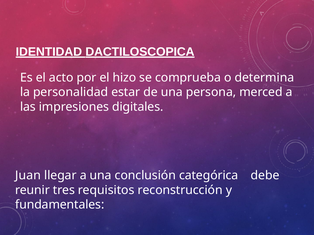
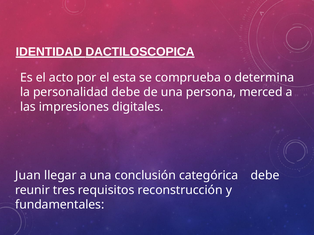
hizo: hizo -> esta (124, 78)
personalidad estar: estar -> debe (126, 92)
